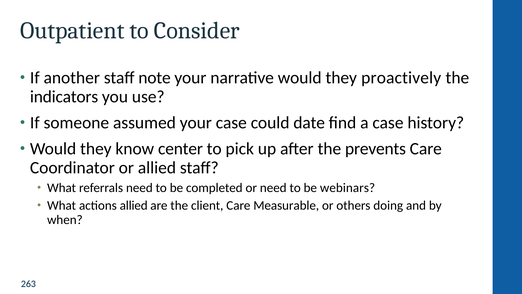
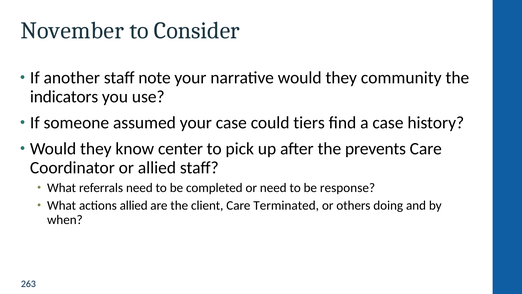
Outpatient: Outpatient -> November (72, 31)
proactively: proactively -> community (401, 78)
date: date -> tiers (309, 123)
webinars: webinars -> response (348, 188)
Measurable: Measurable -> Terminated (286, 205)
